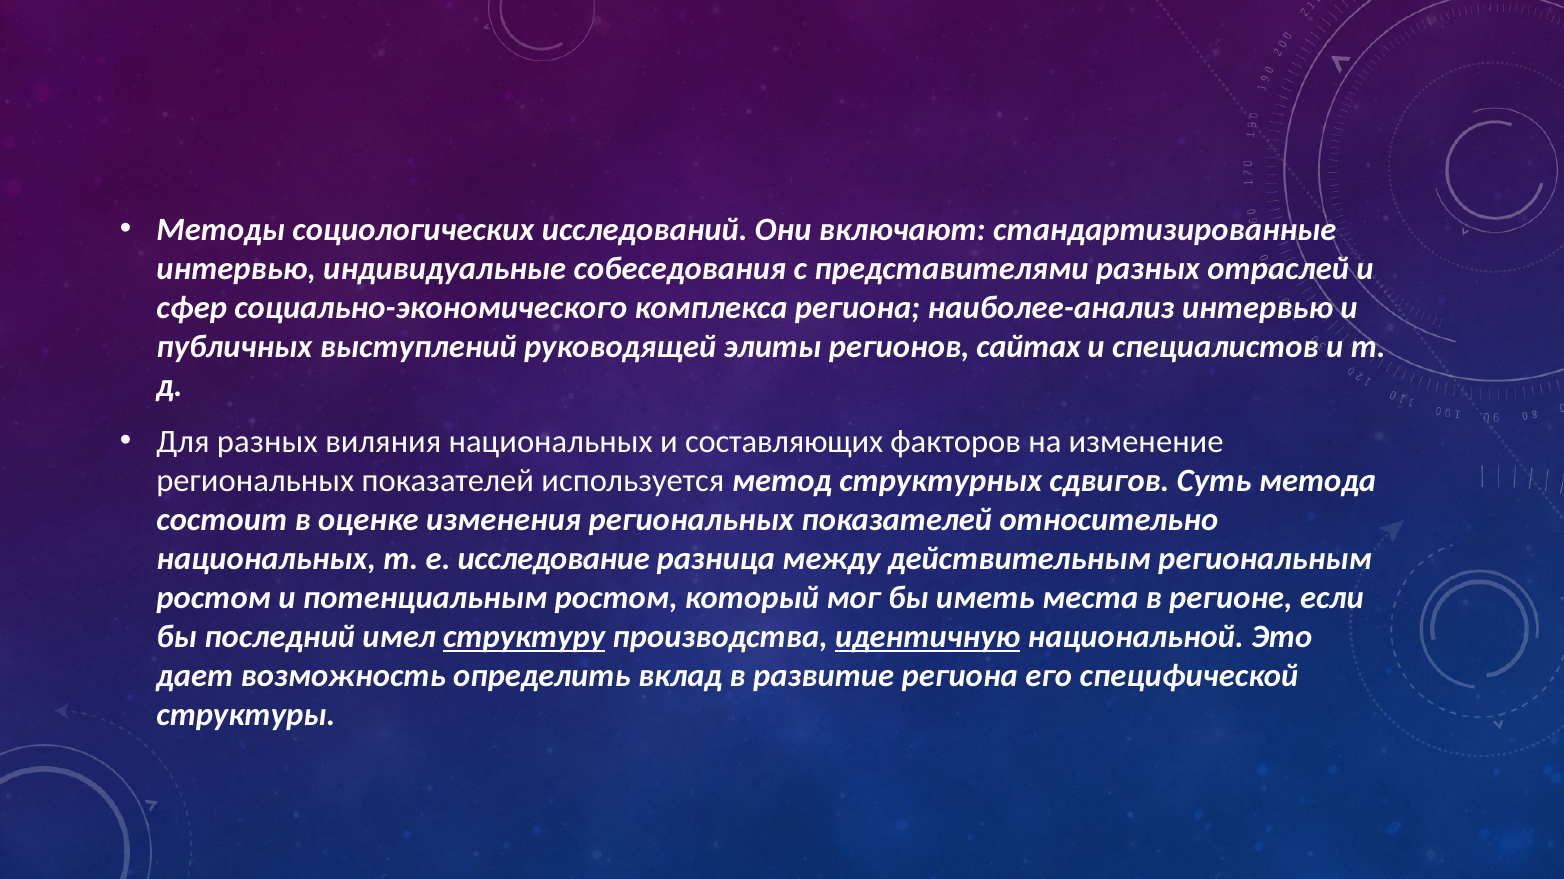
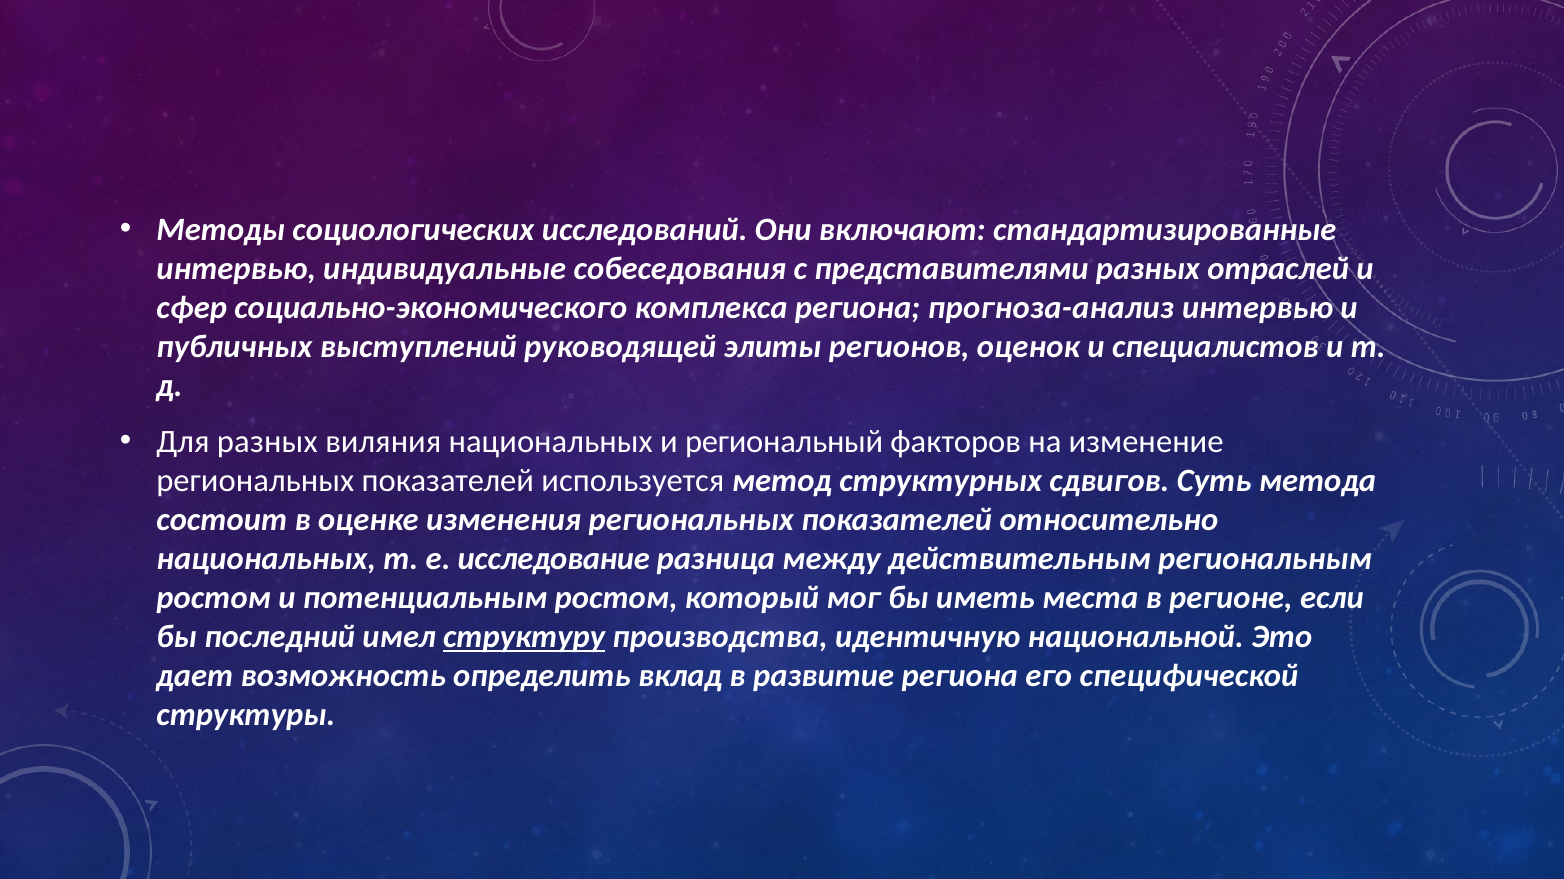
наиболее-анализ: наиболее-анализ -> прогноза-анализ (1051, 308)
сайтах: сайтах -> оценок (1028, 347)
составляющих: составляющих -> региональный (784, 442)
идентичную underline: present -> none (928, 638)
